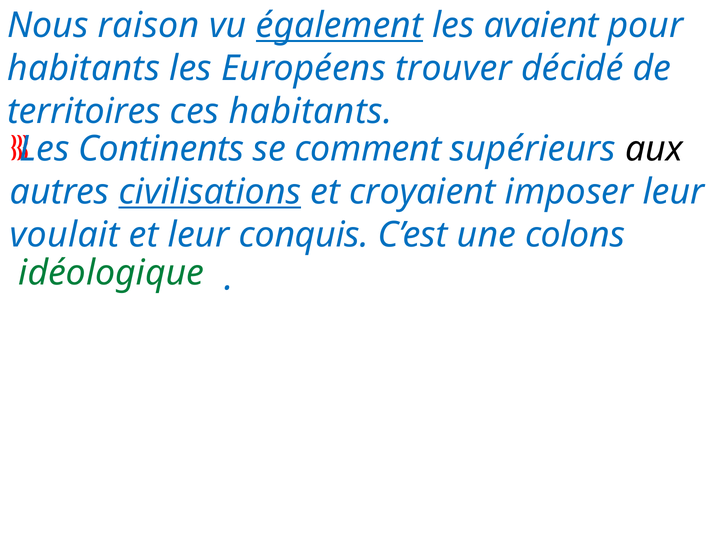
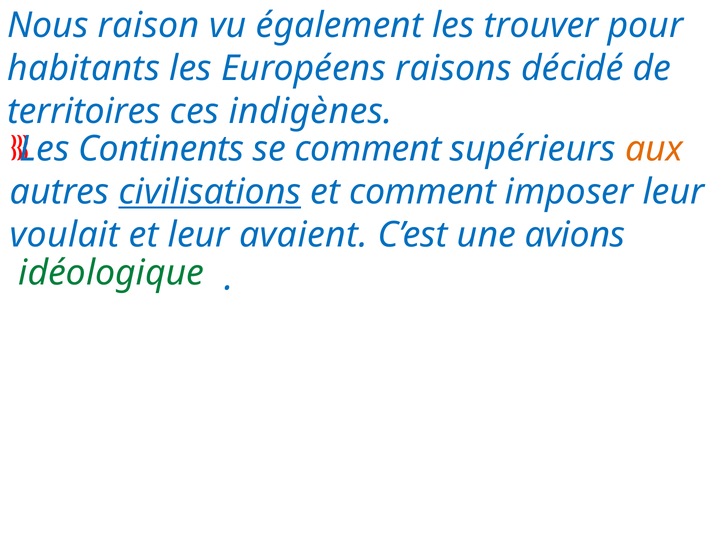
également underline: present -> none (339, 25)
avaient: avaient -> trouver (541, 25)
trouver: trouver -> raisons (453, 68)
ces habitants: habitants -> indigènes (311, 111)
aux colour: black -> orange (654, 149)
et croyaient: croyaient -> comment (423, 192)
conquis: conquis -> avaient (303, 235)
colons: colons -> avions (575, 235)
